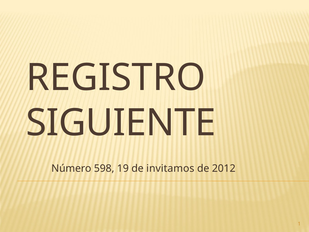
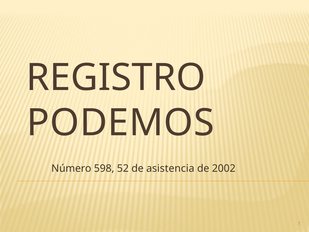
SIGUIENTE: SIGUIENTE -> PODEMOS (121, 123)
19: 19 -> 52 (123, 168)
invitamos: invitamos -> asistencia (170, 168)
2012: 2012 -> 2002 (224, 168)
